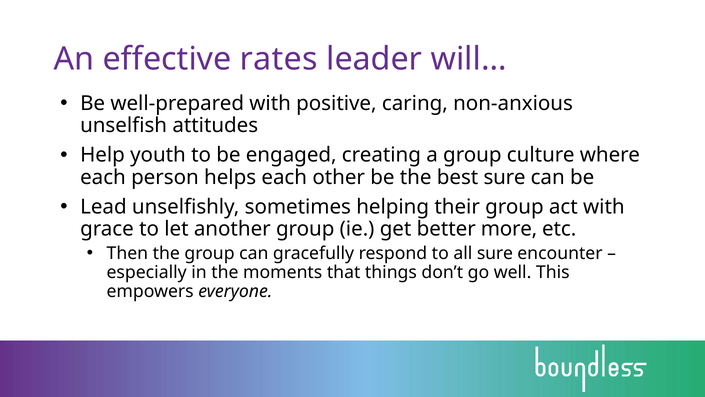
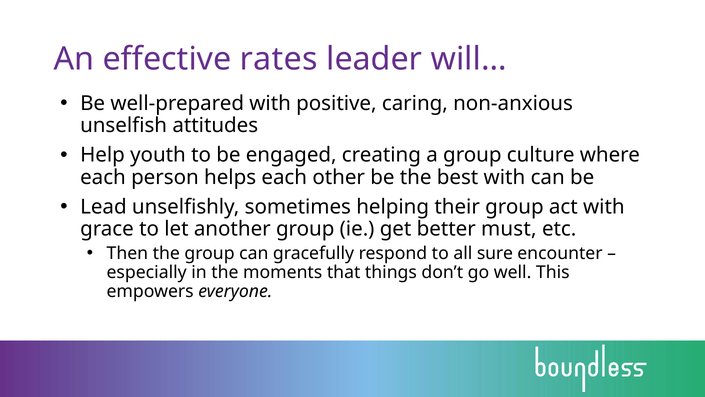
best sure: sure -> with (504, 177)
more: more -> must (509, 229)
